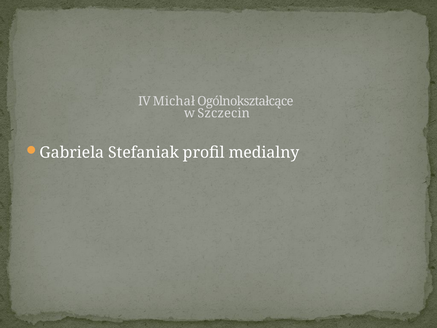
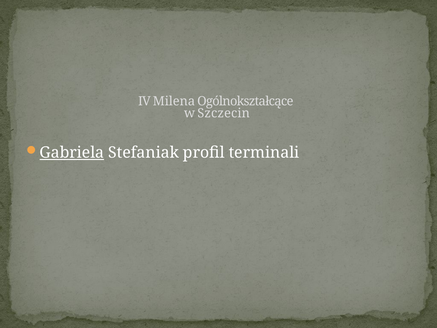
Michał: Michał -> Milena (174, 101)
Gabriela underline: none -> present (72, 153)
medialny: medialny -> terminali (264, 153)
